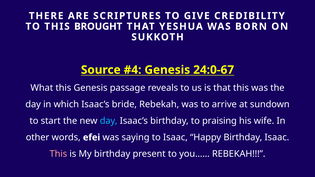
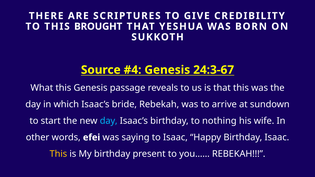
24:0-67: 24:0-67 -> 24:3-67 (214, 70)
praising: praising -> nothing (219, 121)
This colour: pink -> yellow (58, 154)
